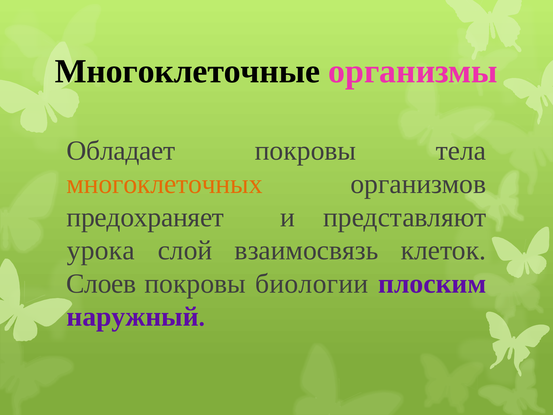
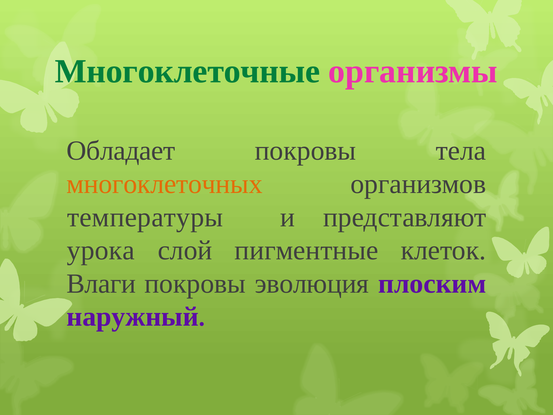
Многоклеточные colour: black -> green (187, 71)
предохраняет: предохраняет -> температуры (145, 217)
взаимосвязь: взаимосвязь -> пигментные (306, 250)
Слоев: Слоев -> Влаги (101, 283)
биологии: биологии -> эволюция (312, 283)
